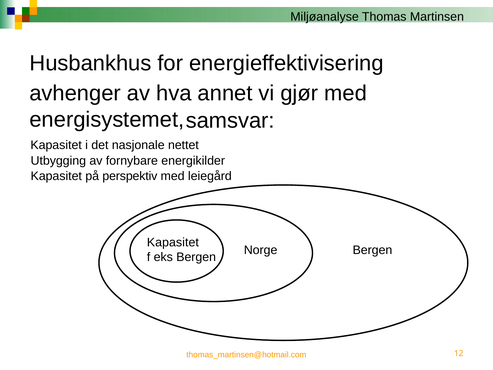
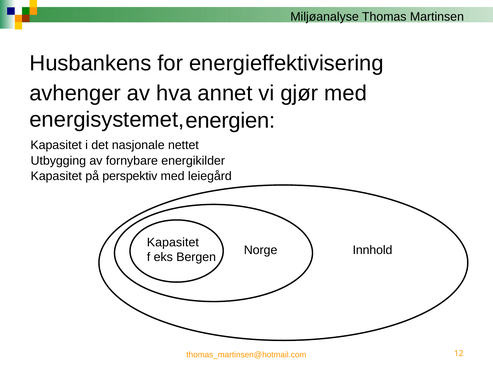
Husbankhus: Husbankhus -> Husbankens (90, 63)
samsvar: samsvar -> energien (230, 120)
Norge Bergen: Bergen -> Innhold (372, 250)
